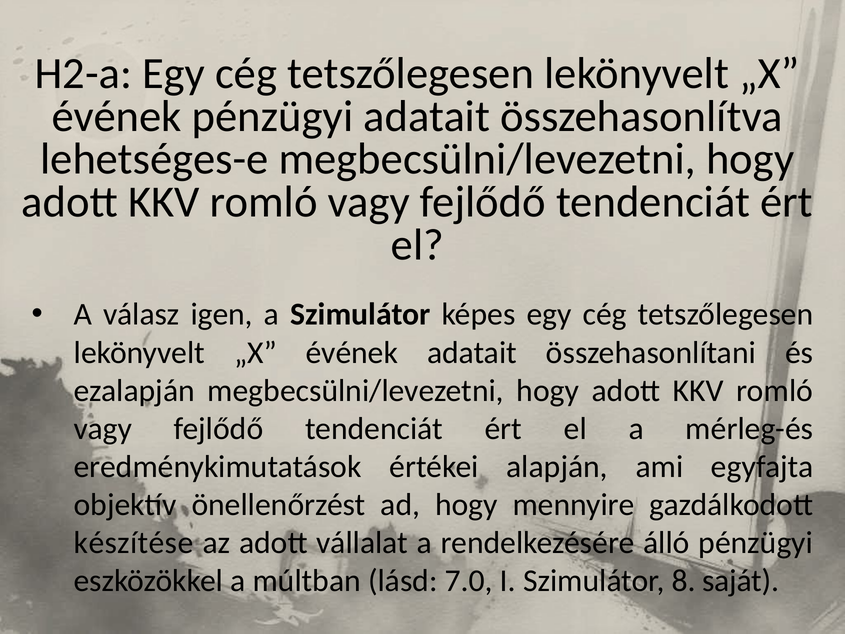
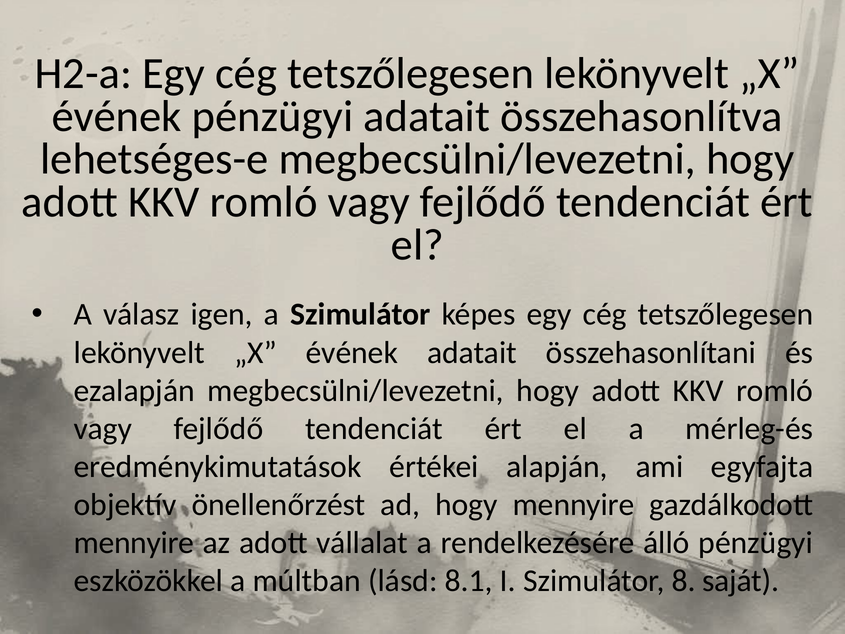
készítése: készítése -> mennyire (134, 543)
7.0: 7.0 -> 8.1 (469, 581)
